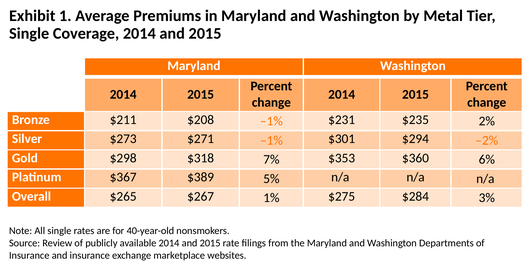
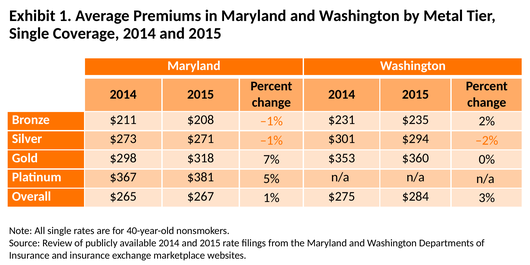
6%: 6% -> 0% (487, 160)
$389: $389 -> $381 (201, 177)
